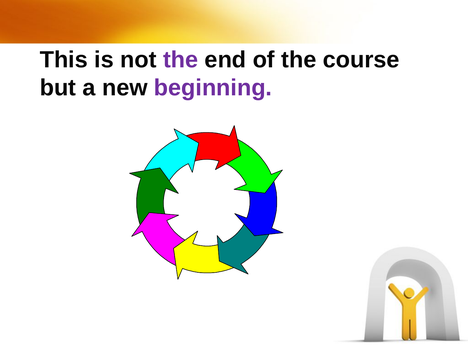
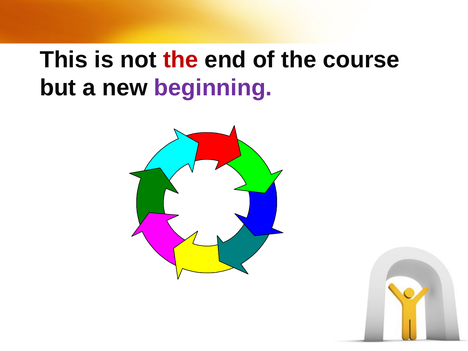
the colour: purple -> red (181, 60)
